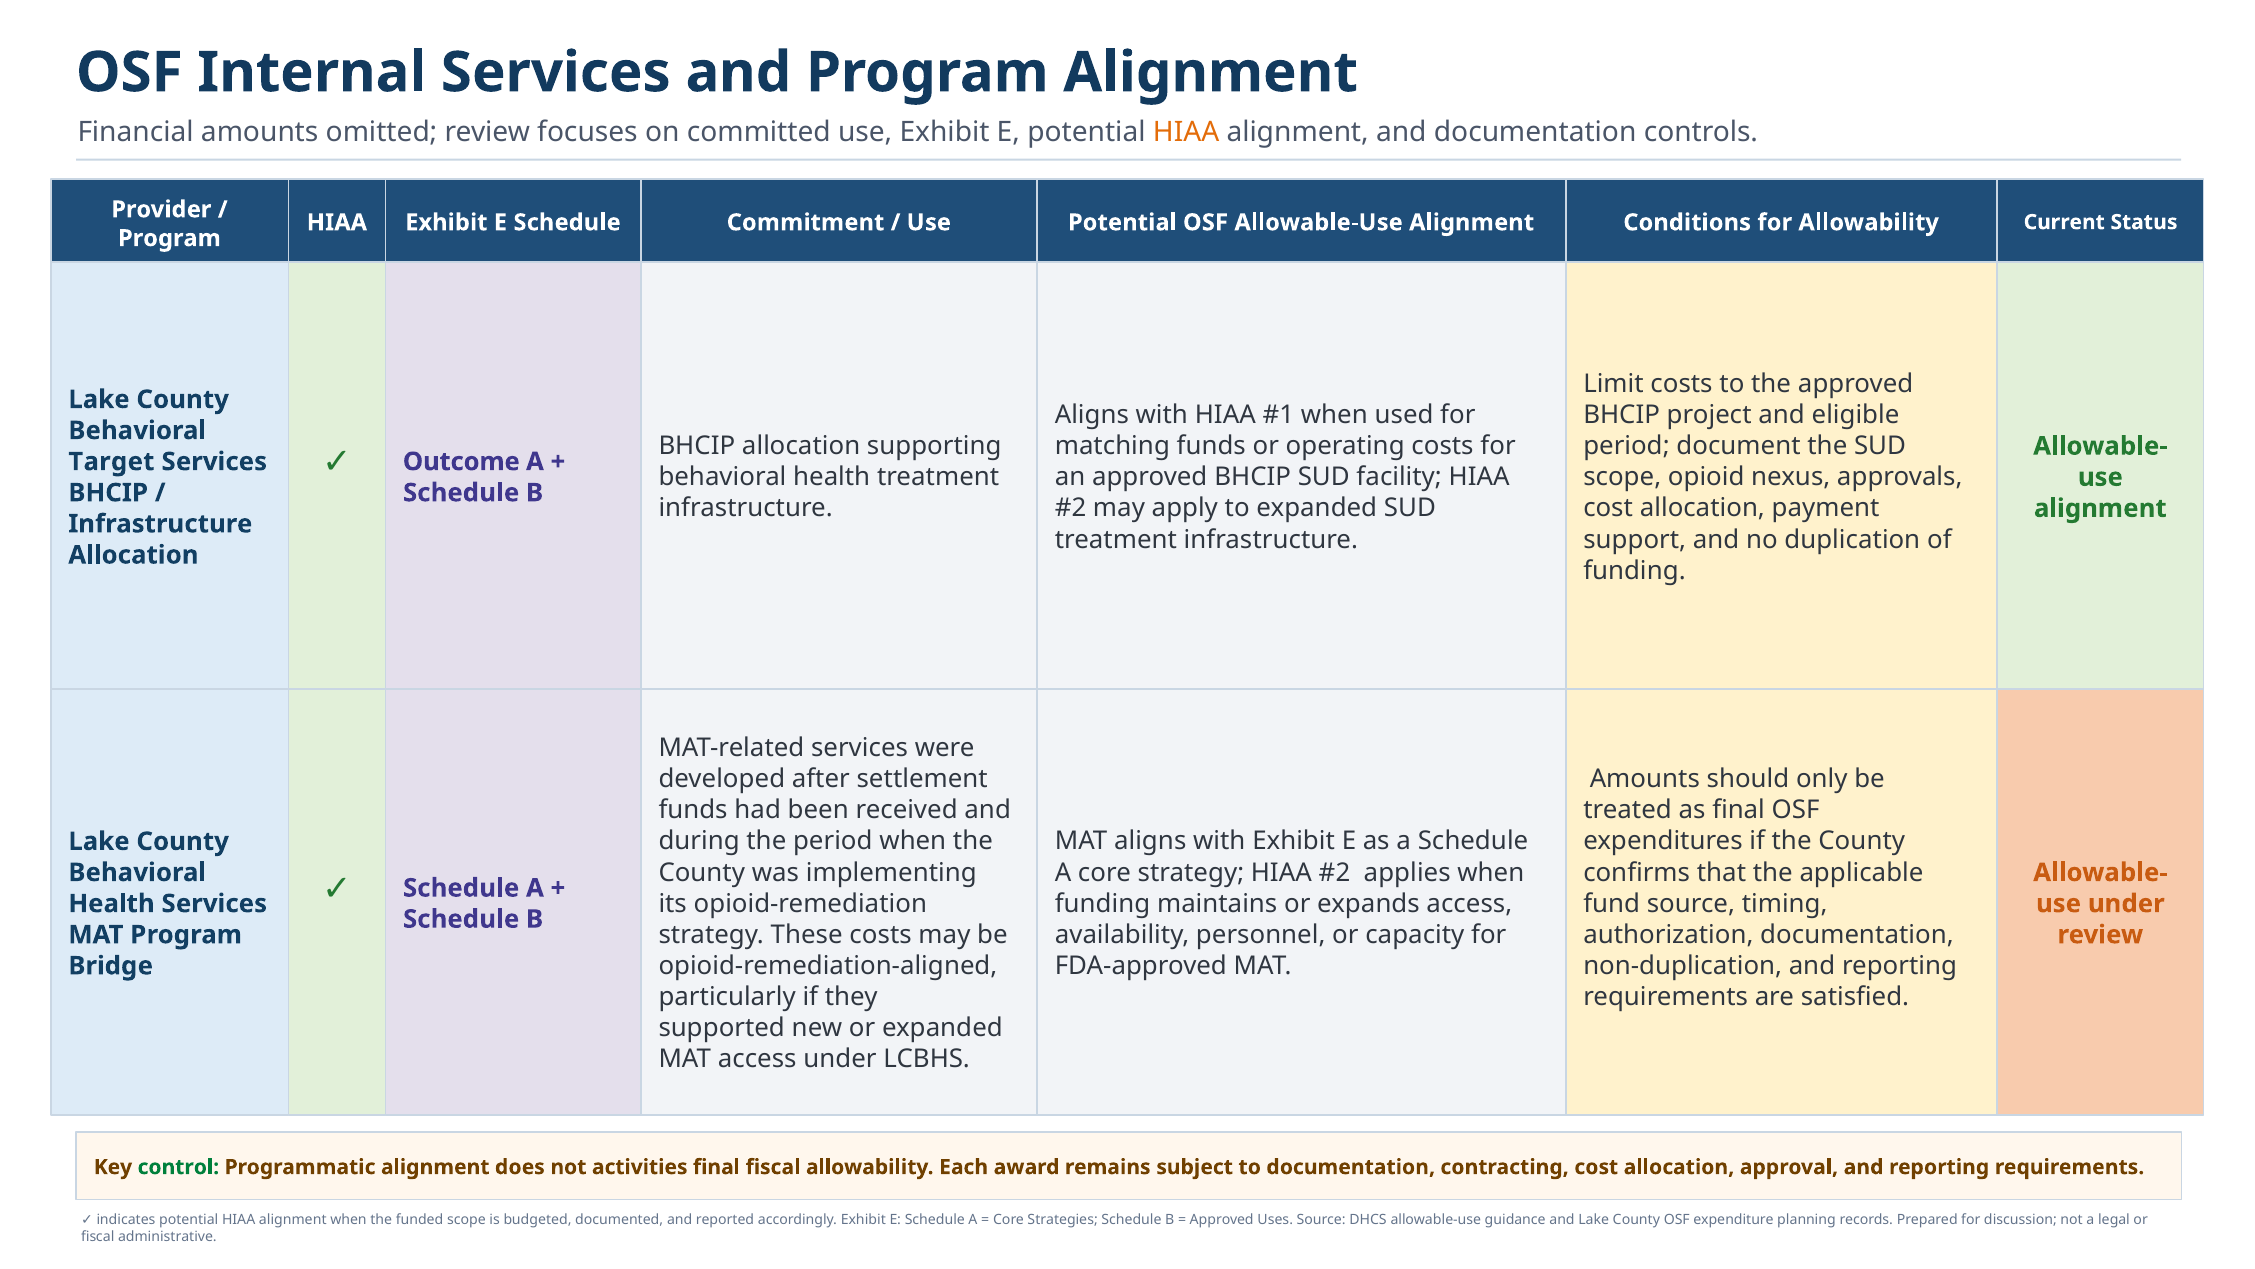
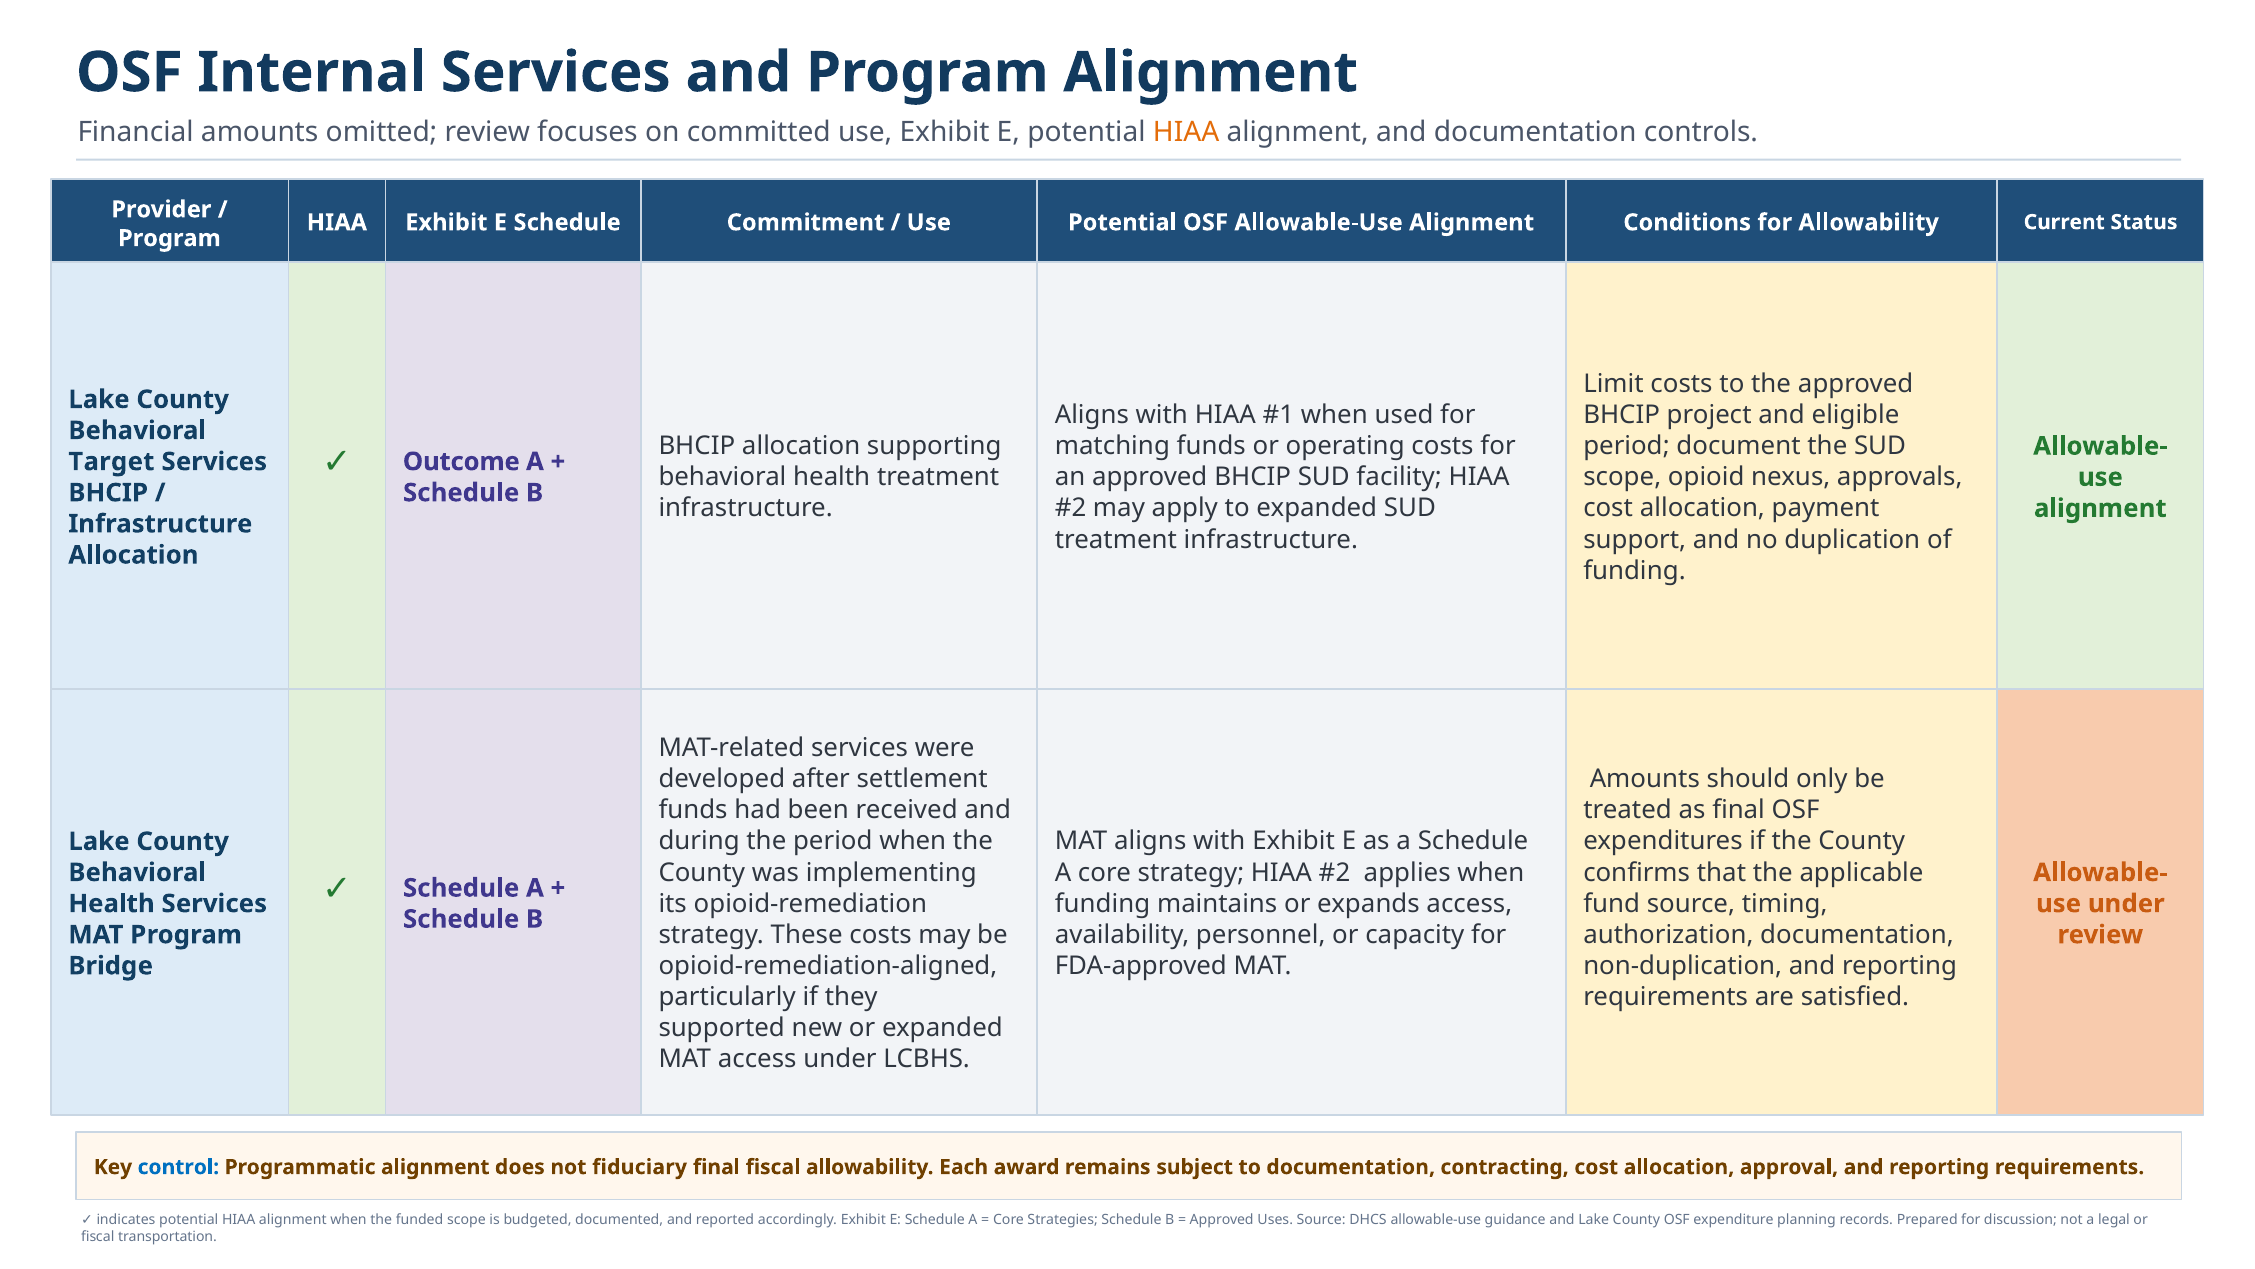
control colour: green -> blue (178, 1167)
activities: activities -> fiduciary (640, 1167)
administrative: administrative -> transportation (167, 1237)
